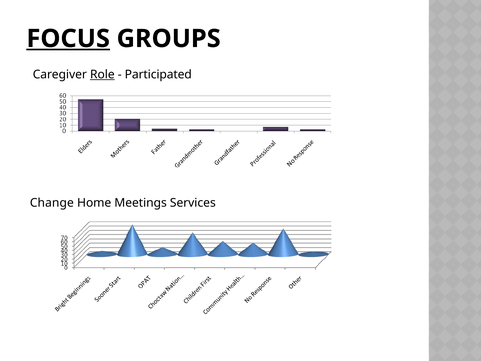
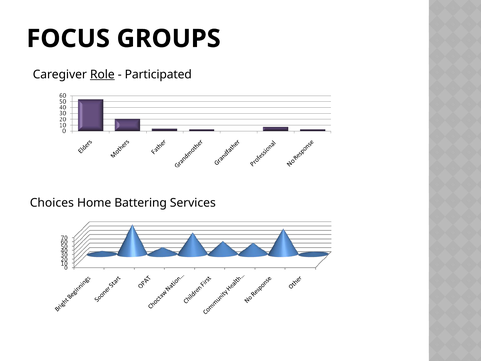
FOCUS underline: present -> none (68, 39)
Change: Change -> Choices (52, 203)
Meetings: Meetings -> Battering (141, 203)
